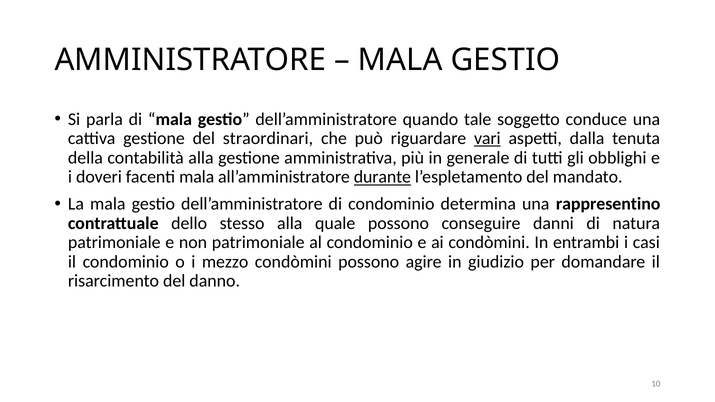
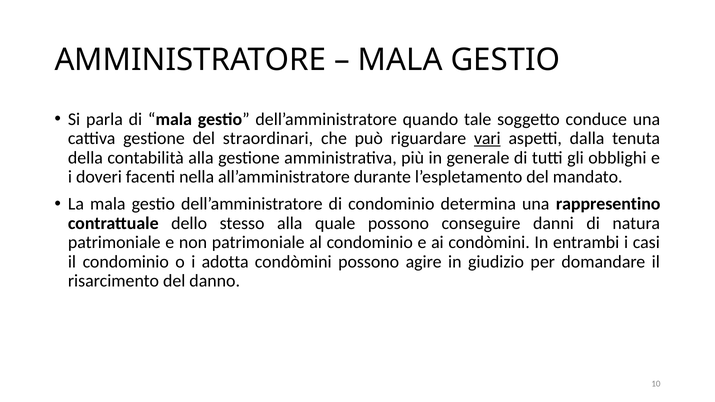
facenti mala: mala -> nella (197, 177)
durante underline: present -> none (382, 177)
mezzo: mezzo -> adotta (225, 262)
